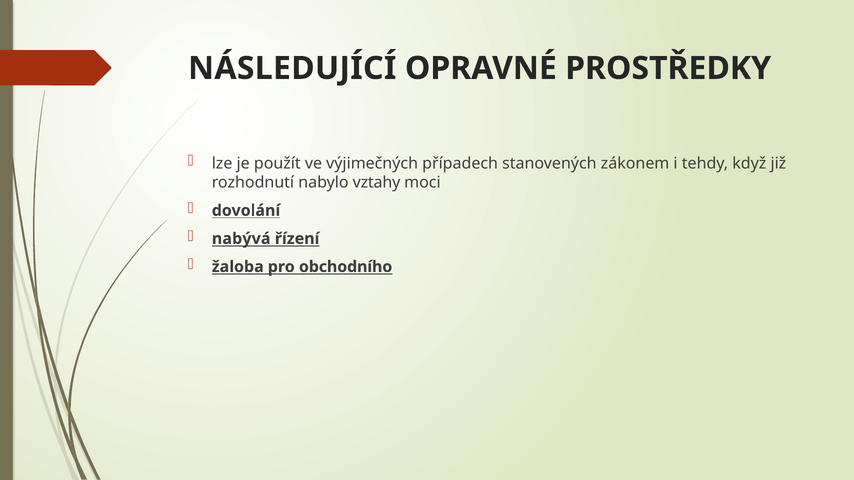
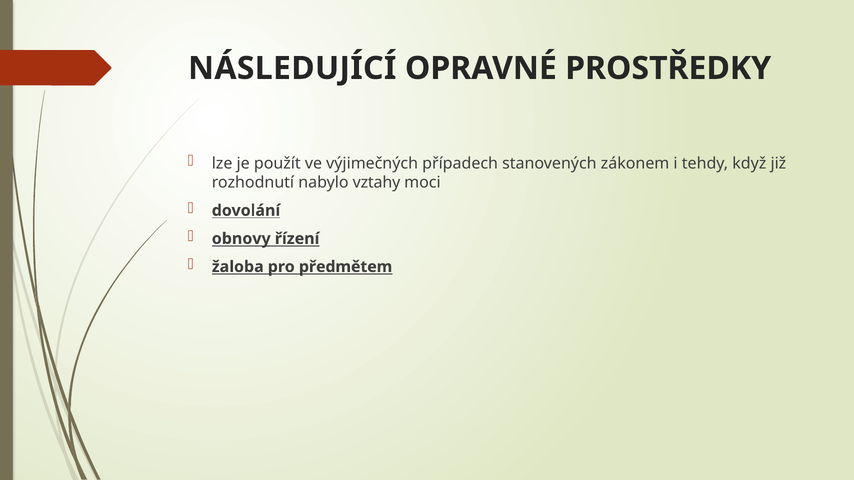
nabývá: nabývá -> obnovy (241, 239)
obchodního: obchodního -> předmětem (346, 267)
